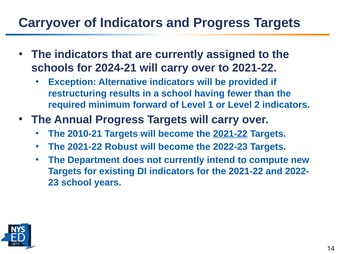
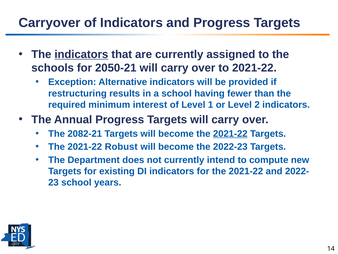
indicators underline: none -> present (81, 54)
2024-21: 2024-21 -> 2050-21 (116, 68)
forward: forward -> interest (150, 105)
2010-21: 2010-21 -> 2082-21 (85, 133)
